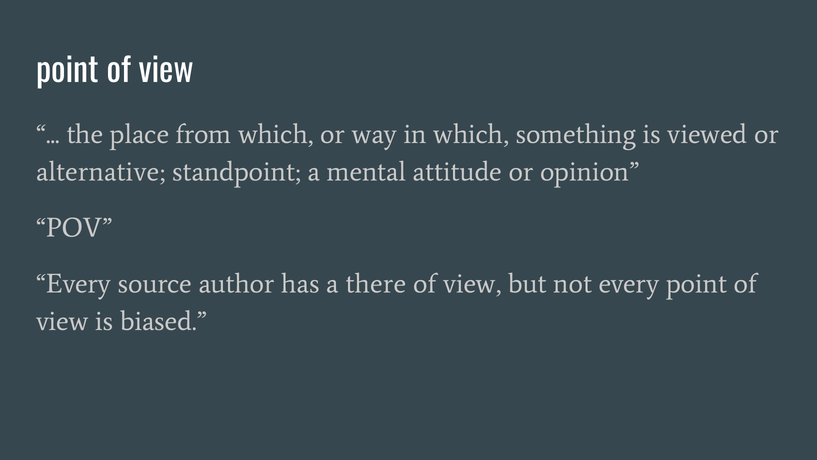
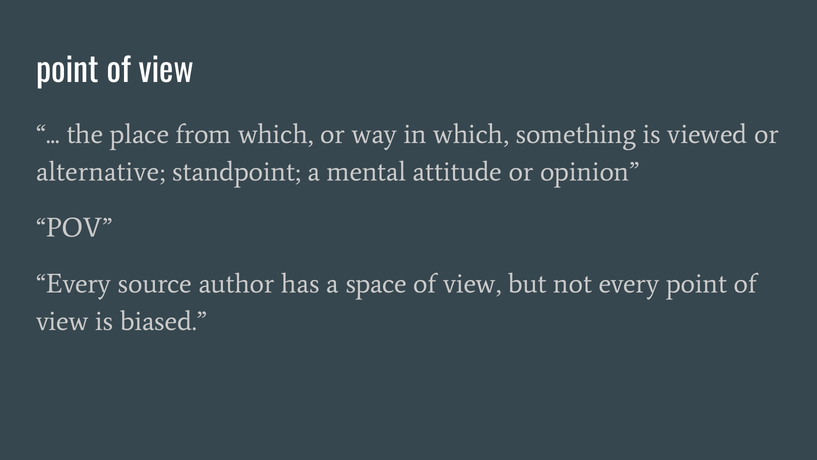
there: there -> space (376, 283)
